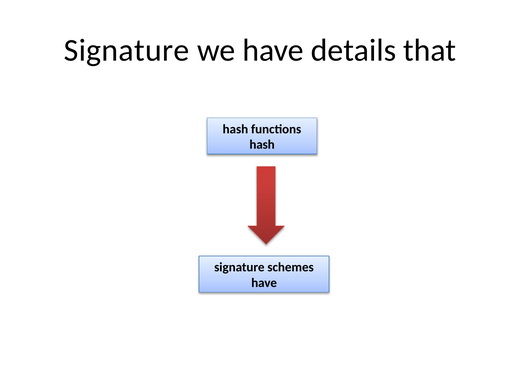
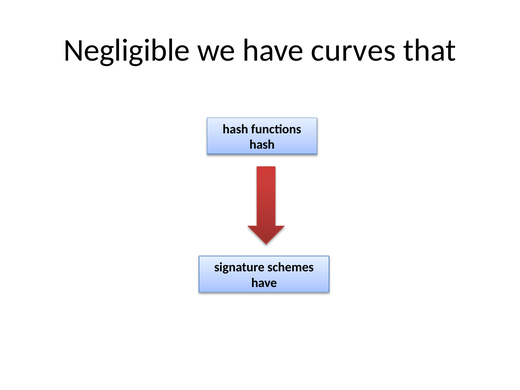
Signature: Signature -> Negligible (127, 50)
details: details -> curves (353, 50)
